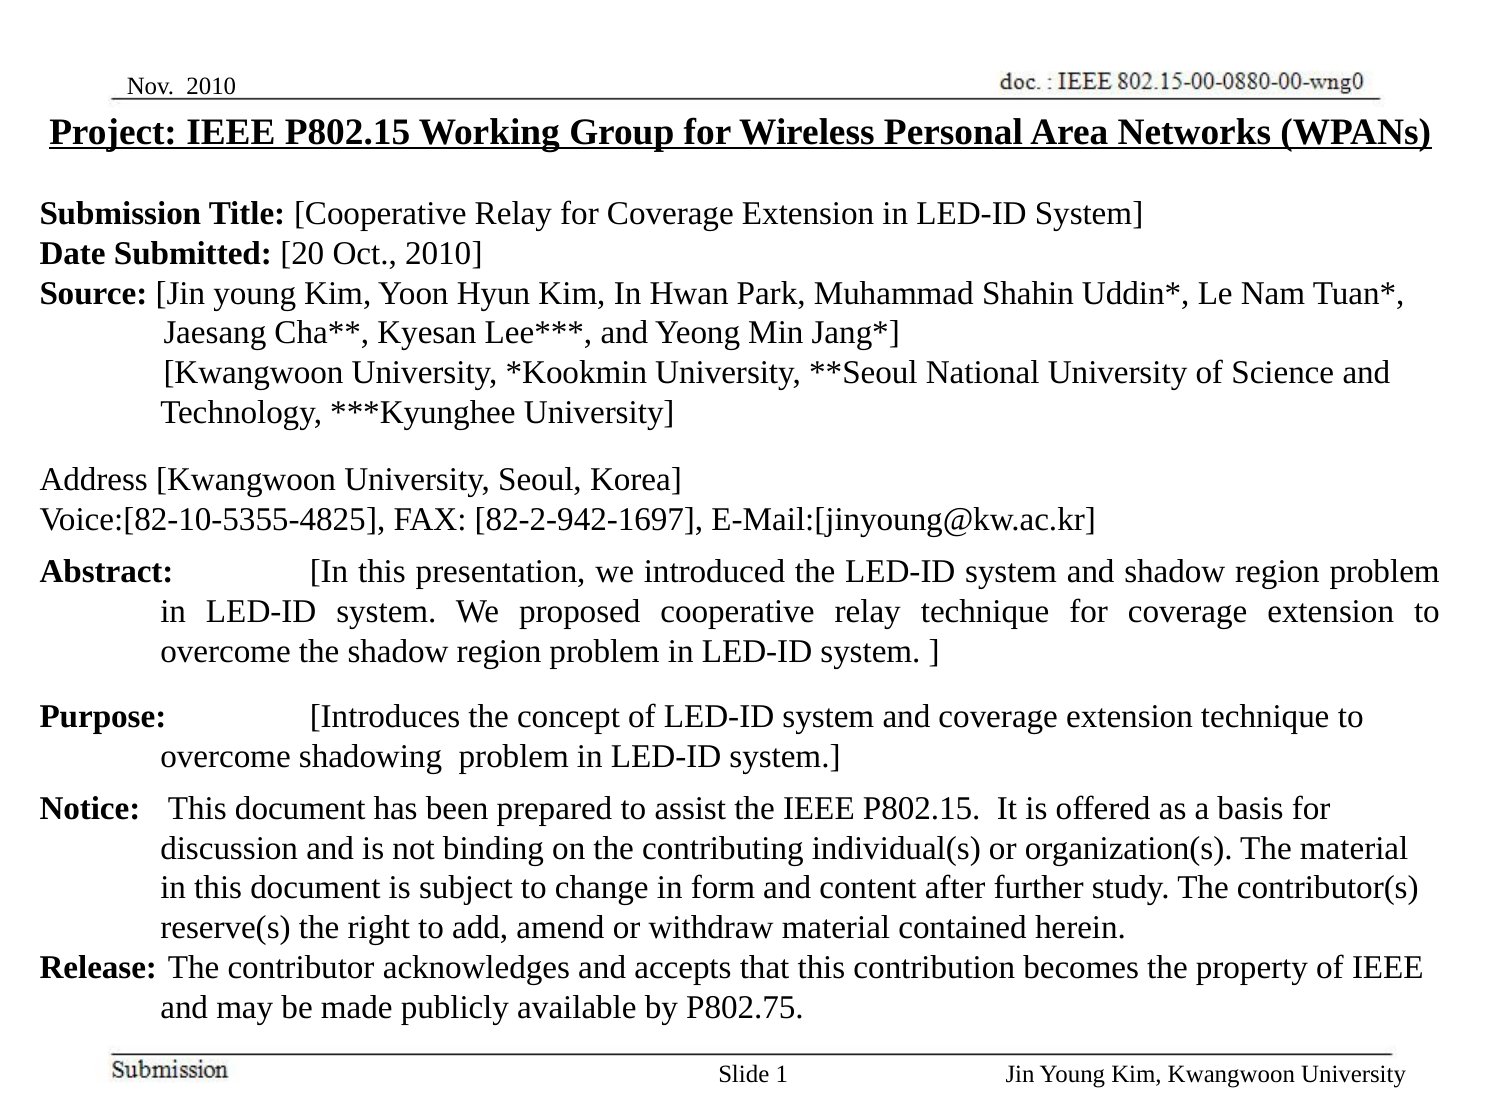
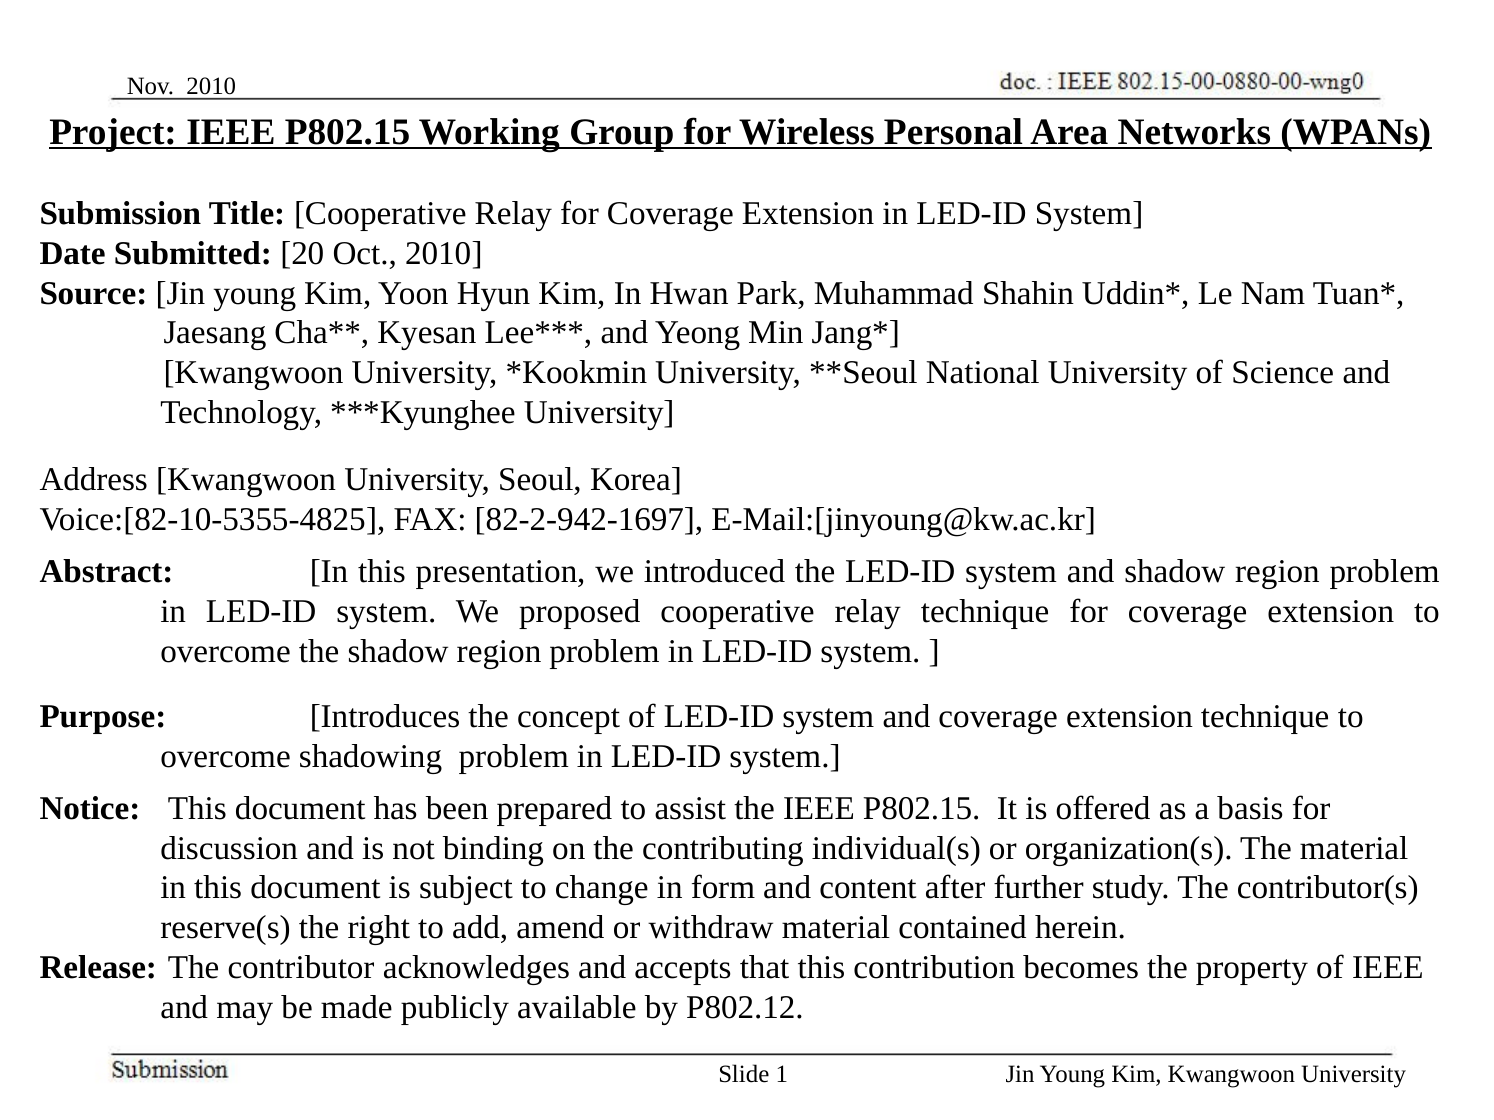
P802.75: P802.75 -> P802.12 (745, 1008)
